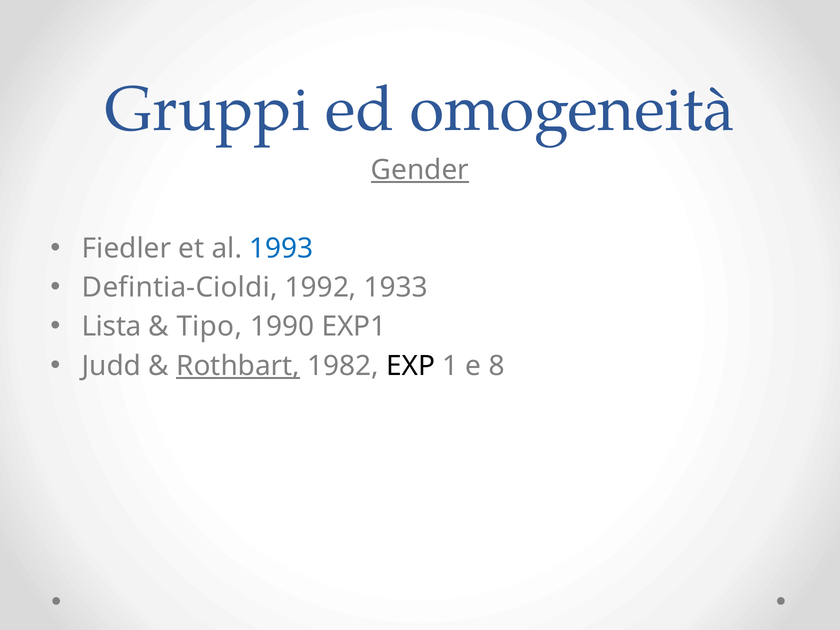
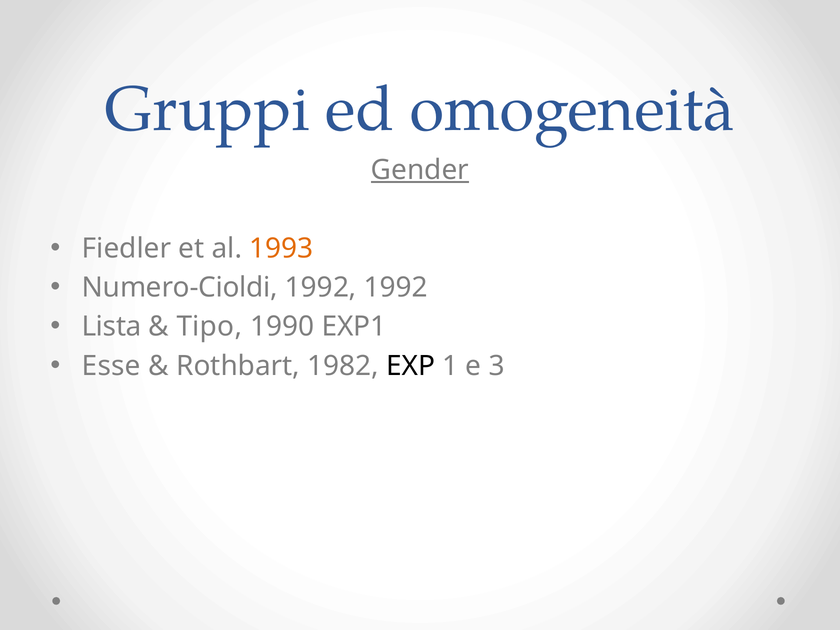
1993 colour: blue -> orange (281, 248)
Defintia-Cioldi: Defintia-Cioldi -> Numero-Cioldi (180, 288)
1992 1933: 1933 -> 1992 (396, 288)
Judd: Judd -> Esse (111, 366)
Rothbart underline: present -> none (238, 366)
8: 8 -> 3 (497, 366)
